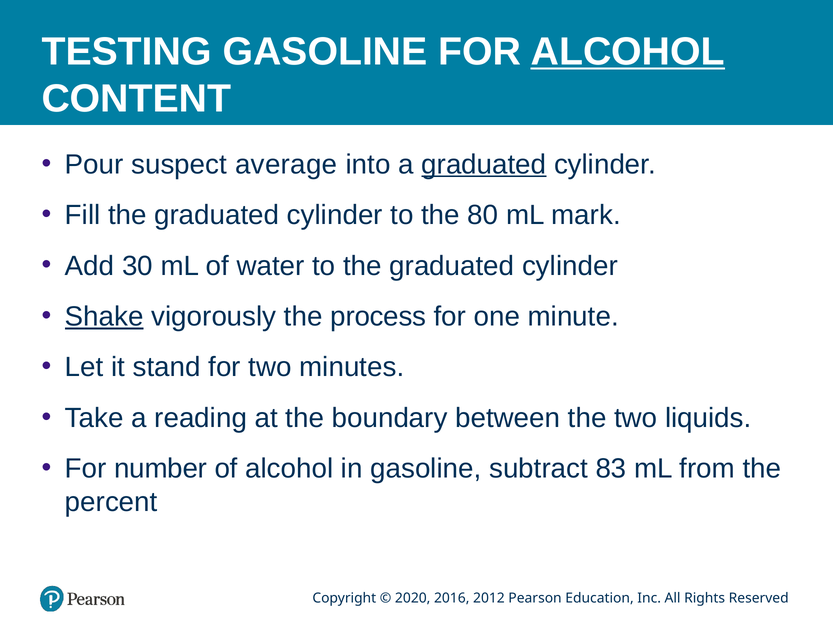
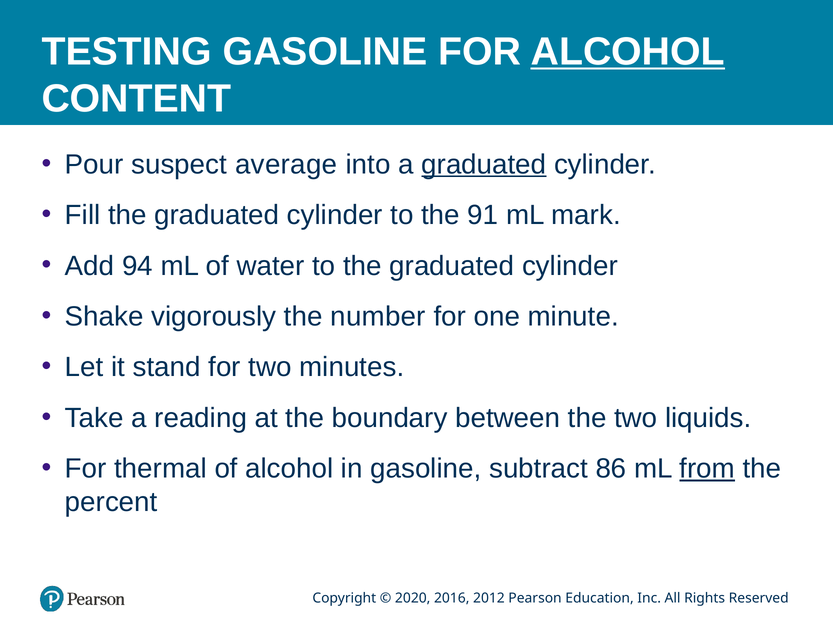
80: 80 -> 91 (483, 215)
30: 30 -> 94 (137, 266)
Shake underline: present -> none (104, 316)
process: process -> number (378, 316)
number: number -> thermal (161, 468)
83: 83 -> 86 (611, 468)
from underline: none -> present (707, 468)
